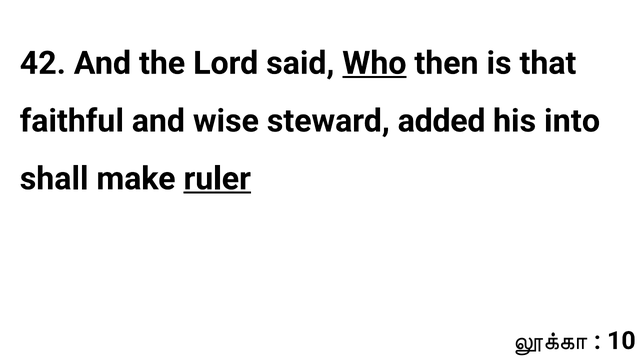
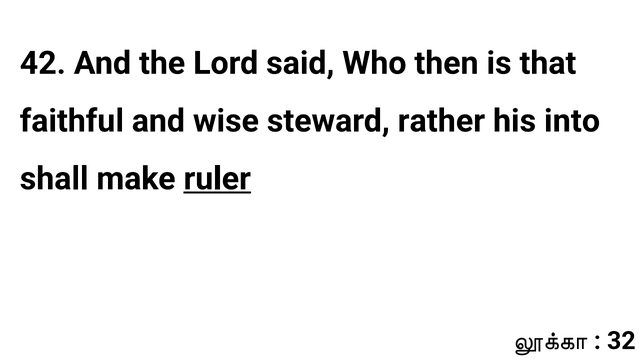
Who underline: present -> none (374, 63)
added: added -> rather (441, 121)
10: 10 -> 32 (621, 341)
